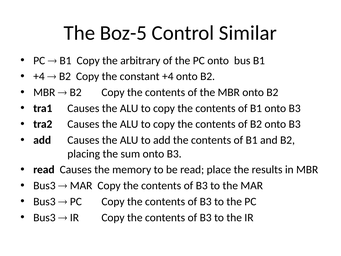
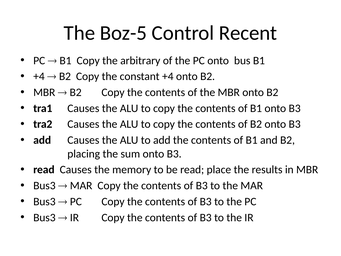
Similar: Similar -> Recent (248, 33)
